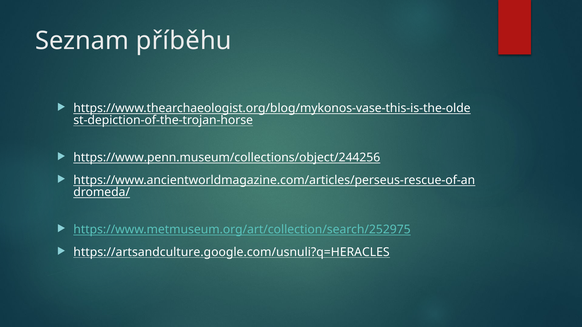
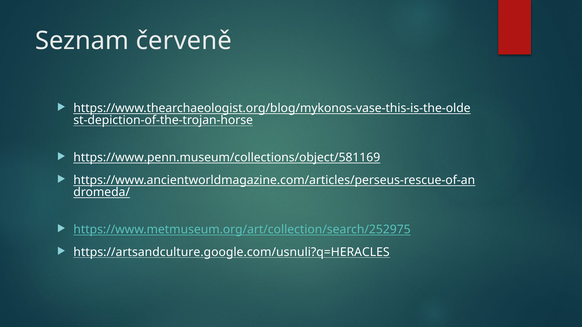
příběhu: příběhu -> červeně (184, 41)
https://www.penn.museum/collections/object/244256: https://www.penn.museum/collections/object/244256 -> https://www.penn.museum/collections/object/581169 (227, 158)
